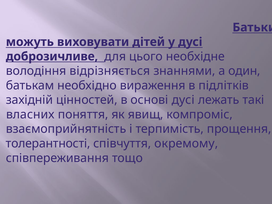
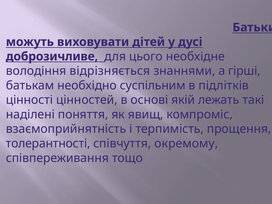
один: один -> гірші (244, 71)
вираження: вираження -> суспільним (153, 85)
західній: західній -> цінності (29, 100)
основі дусі: дусі -> якій (183, 100)
власних: власних -> наділені (30, 114)
